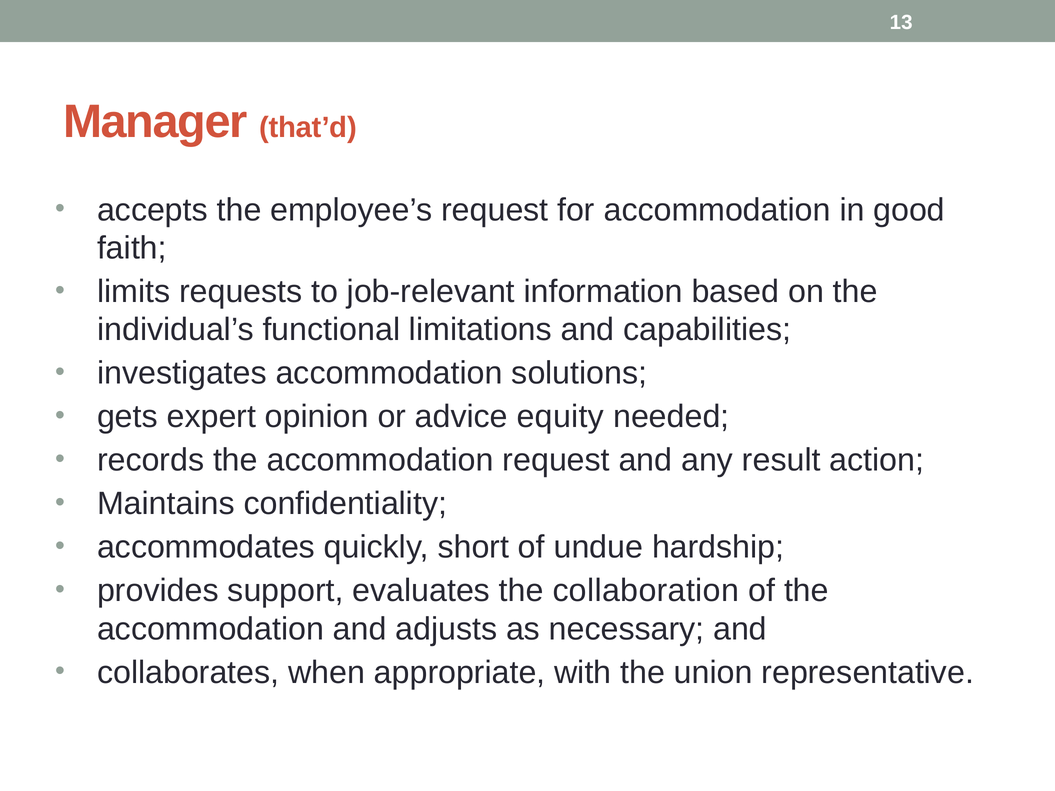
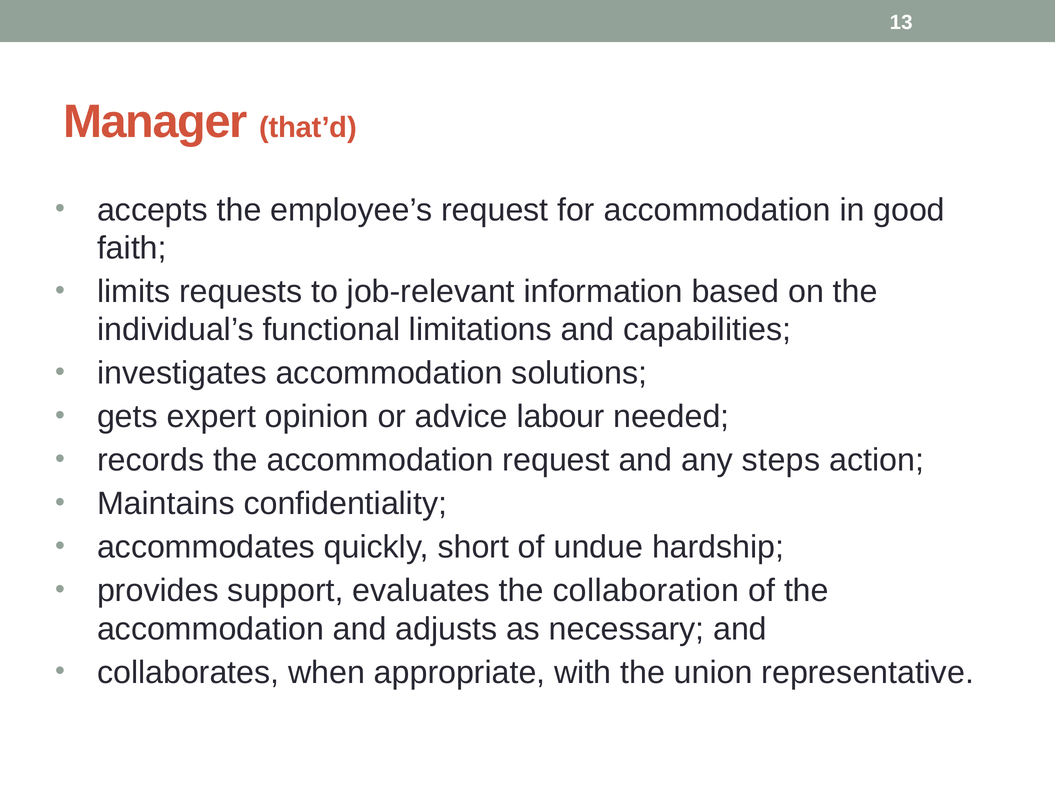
equity: equity -> labour (561, 417)
result: result -> steps (781, 460)
